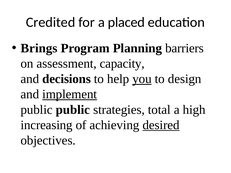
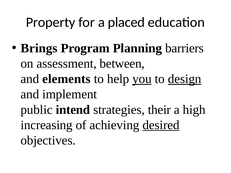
Credited: Credited -> Property (51, 22)
capacity: capacity -> between (122, 64)
decisions: decisions -> elements (66, 79)
design underline: none -> present (185, 79)
implement underline: present -> none (70, 94)
public public: public -> intend (73, 110)
total: total -> their (159, 110)
